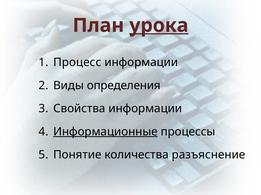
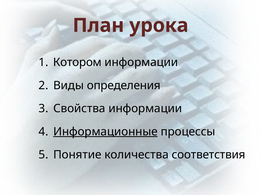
урока underline: present -> none (159, 26)
Процесс: Процесс -> Котором (77, 63)
разъяснение: разъяснение -> соответствия (209, 155)
